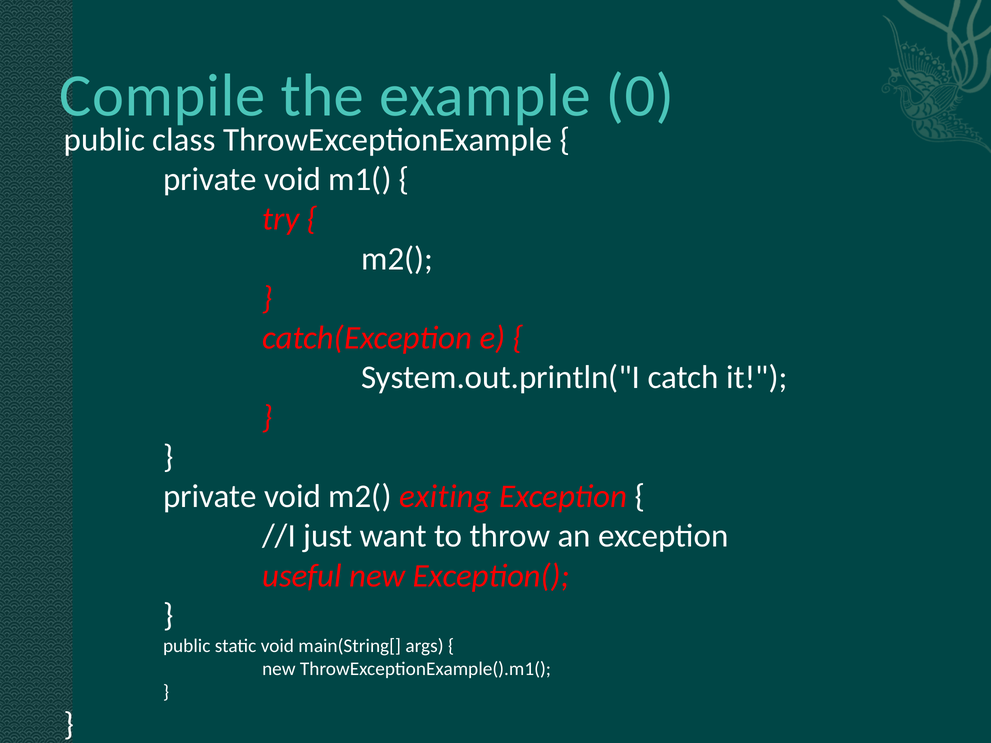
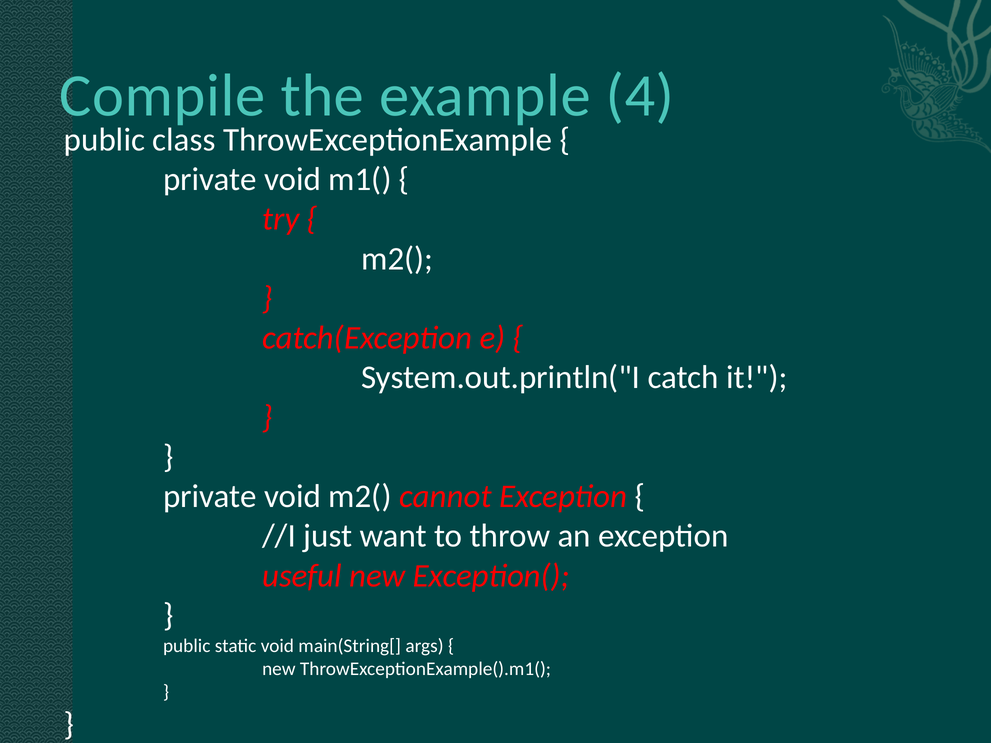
0: 0 -> 4 (640, 96)
exiting: exiting -> cannot (445, 497)
